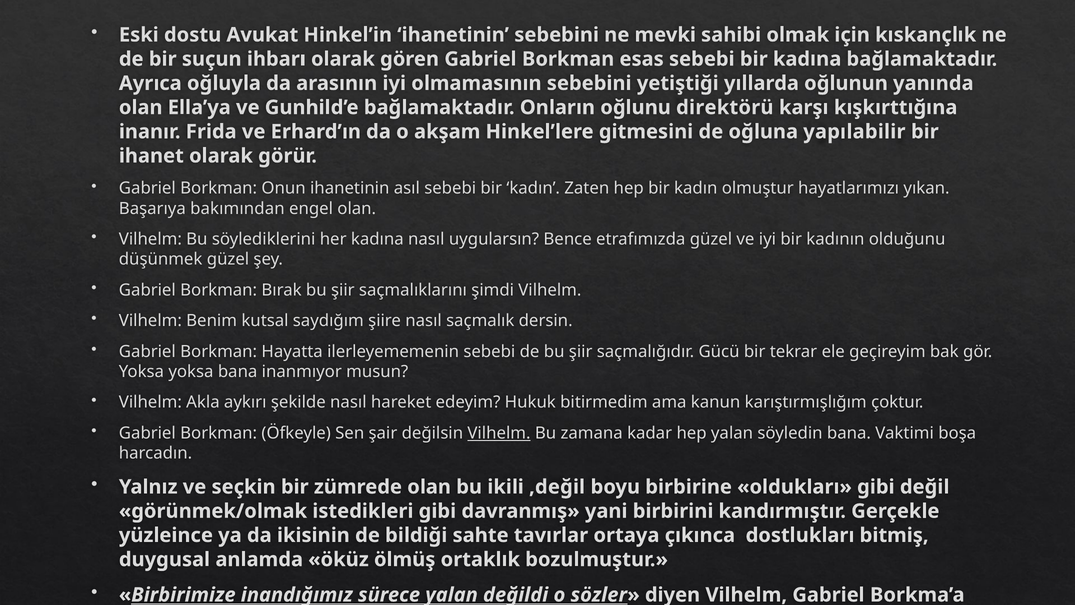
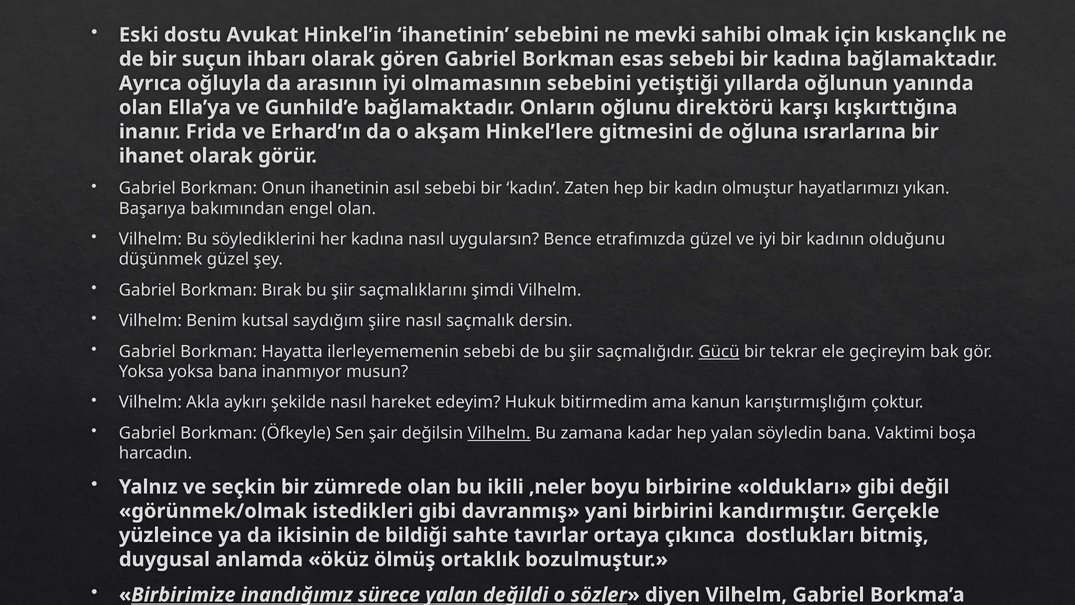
yapılabilir: yapılabilir -> ısrarlarına (855, 132)
Gücü underline: none -> present (719, 351)
,değil: ,değil -> ,neler (557, 487)
